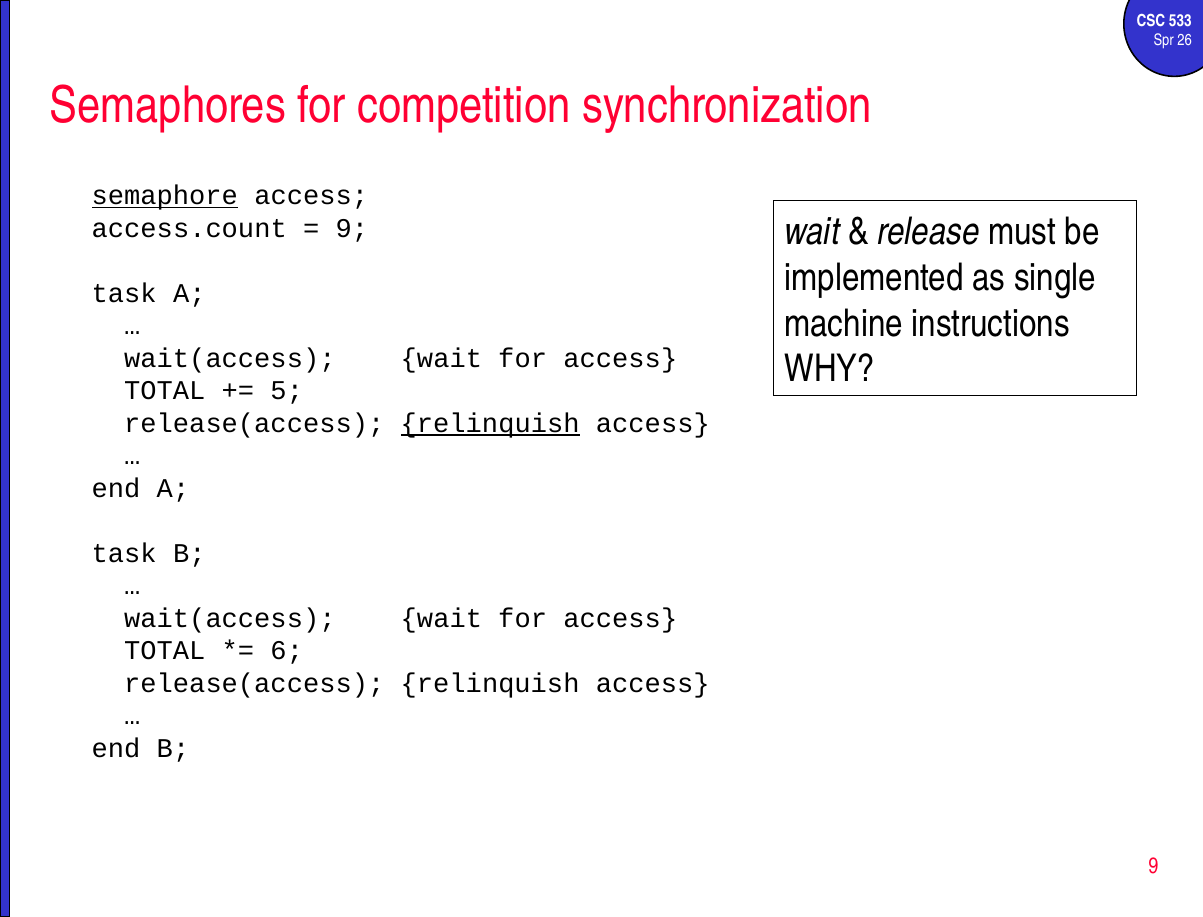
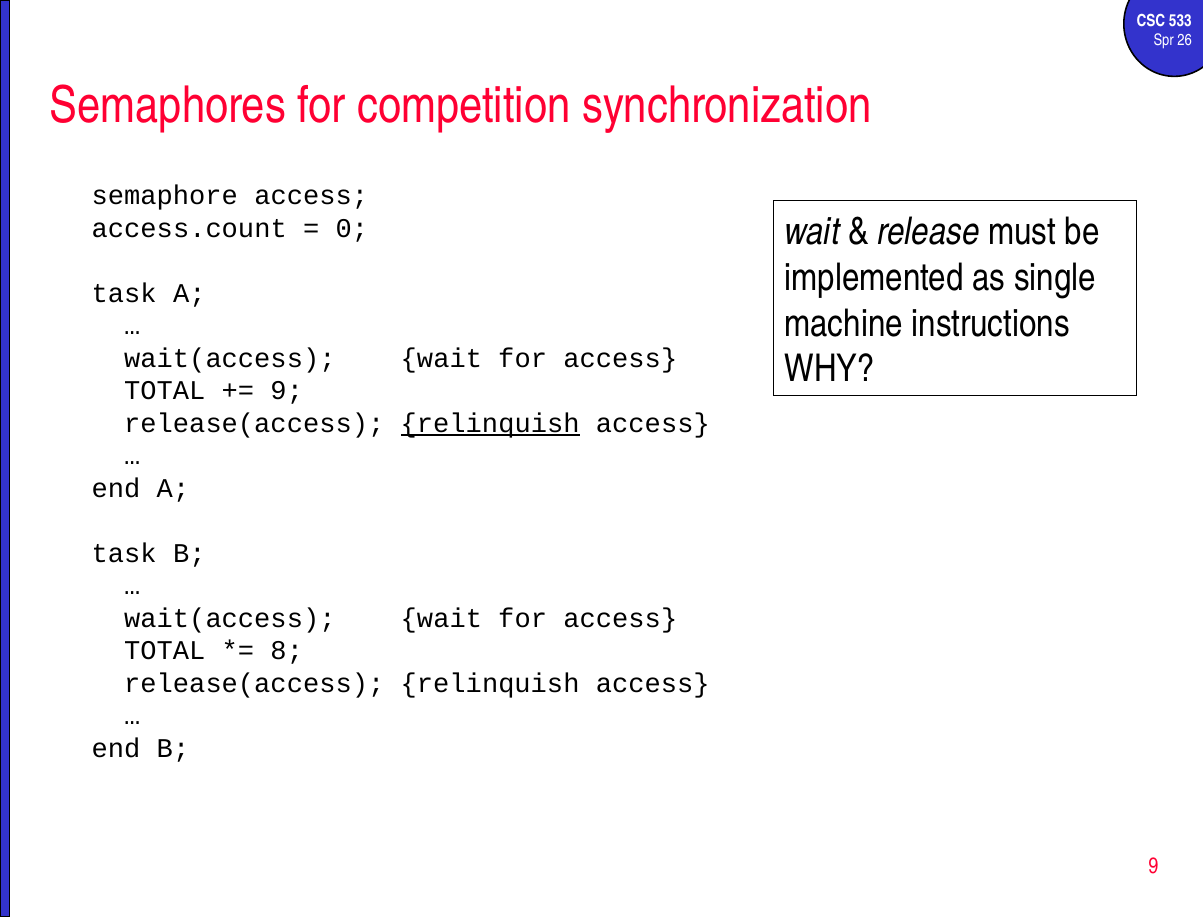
semaphore underline: present -> none (165, 196)
9: 9 -> 0 (352, 228)
5: 5 -> 9 (287, 391)
6: 6 -> 8 (287, 650)
